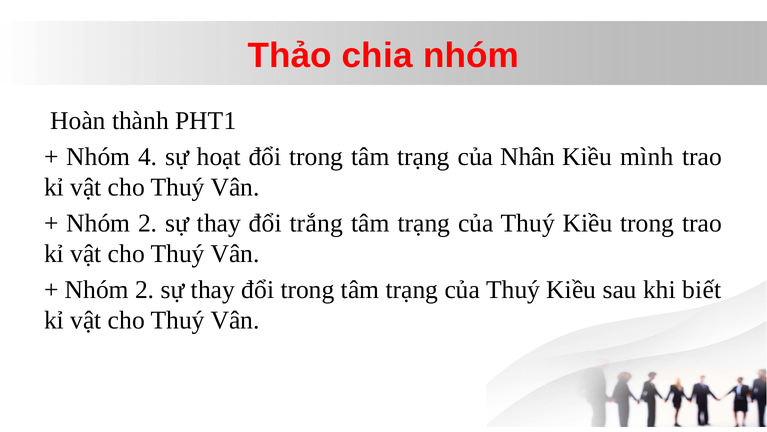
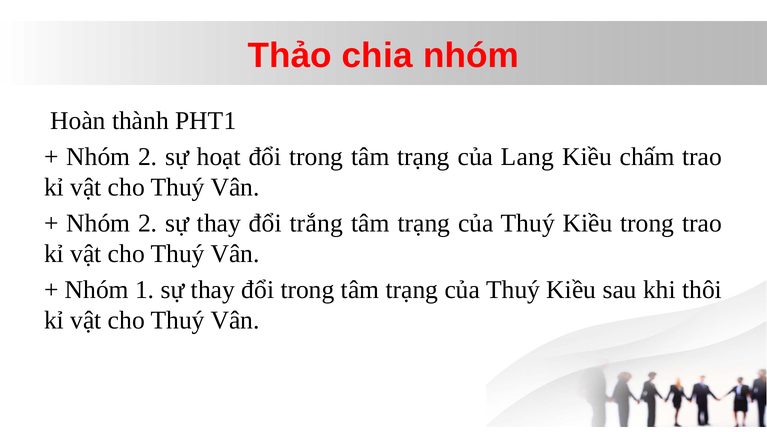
4: 4 -> 2 (148, 156)
Nhân: Nhân -> Lang (527, 156)
mình: mình -> chấm (647, 156)
2: 2 -> 1 (145, 289)
biết: biết -> thôi (702, 289)
